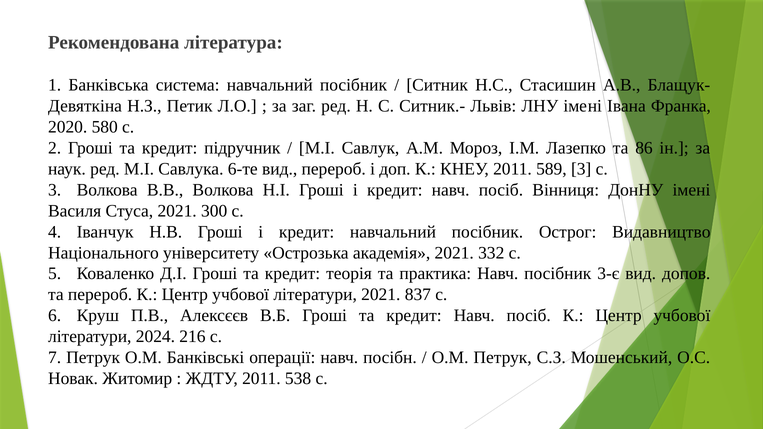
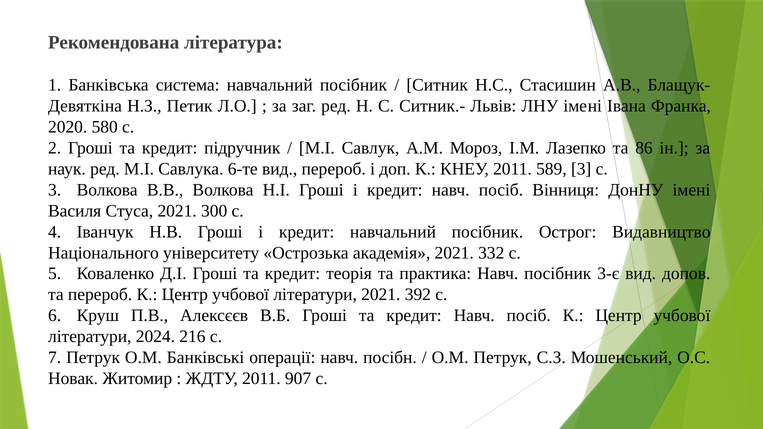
837: 837 -> 392 (418, 295)
538: 538 -> 907 (298, 379)
